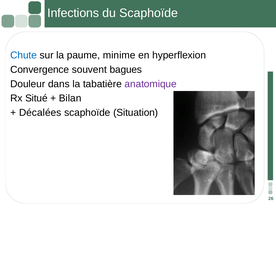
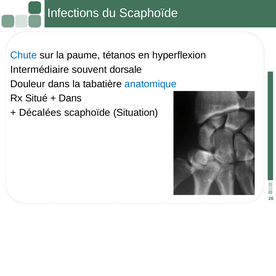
minime: minime -> tétanos (119, 55)
Convergence: Convergence -> Intermédiaire (40, 70)
bagues: bagues -> dorsale (126, 70)
anatomique colour: purple -> blue (151, 84)
Bilan: Bilan -> Dans (70, 98)
